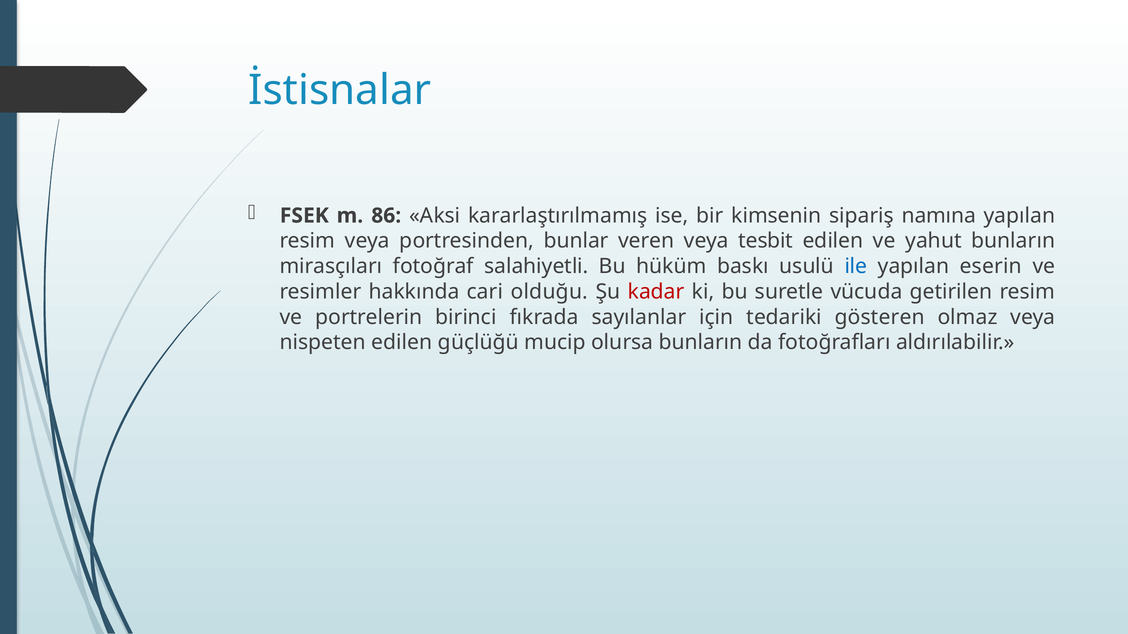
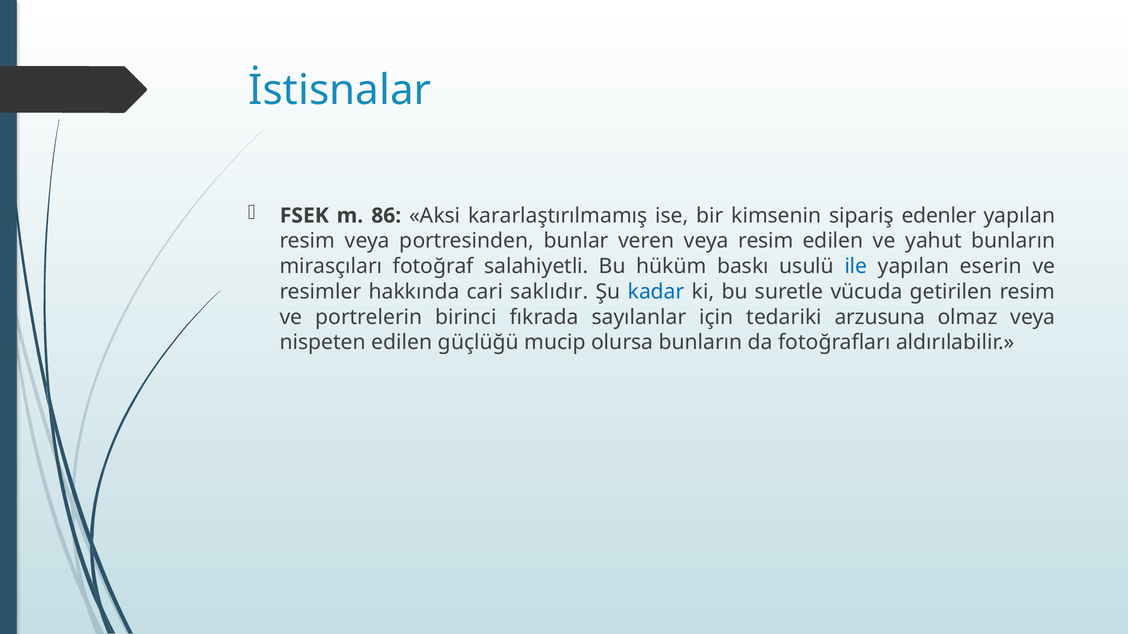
namına: namına -> edenler (939, 216)
veya tesbit: tesbit -> resim (766, 241)
olduğu: olduğu -> saklıdır (549, 292)
kadar colour: red -> blue (656, 292)
gösteren: gösteren -> arzusuna (880, 317)
